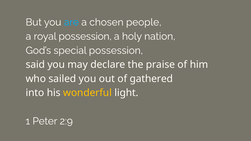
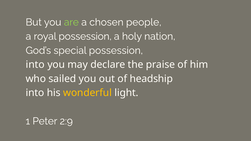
are colour: light blue -> light green (71, 22)
said: said -> into (35, 65)
gathered: gathered -> headship (151, 79)
